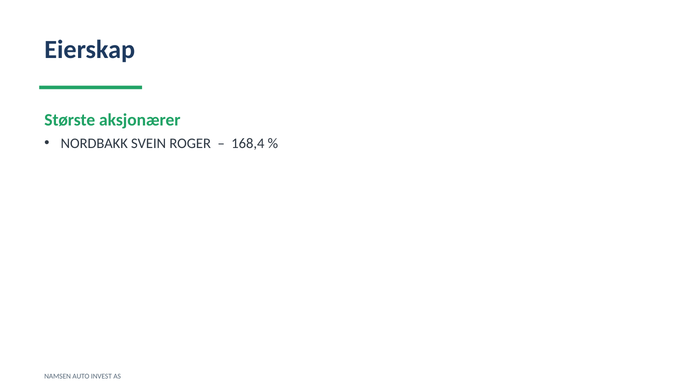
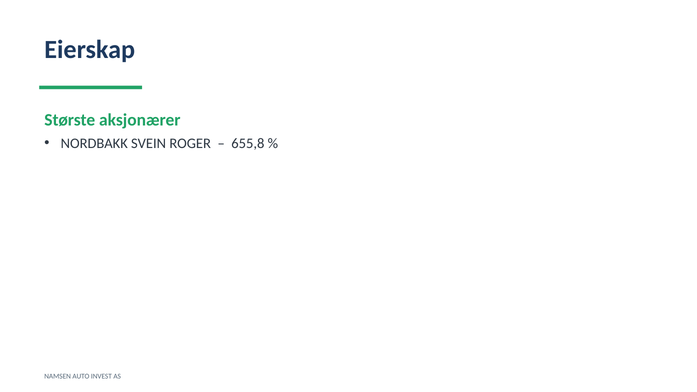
168,4: 168,4 -> 655,8 (248, 143)
